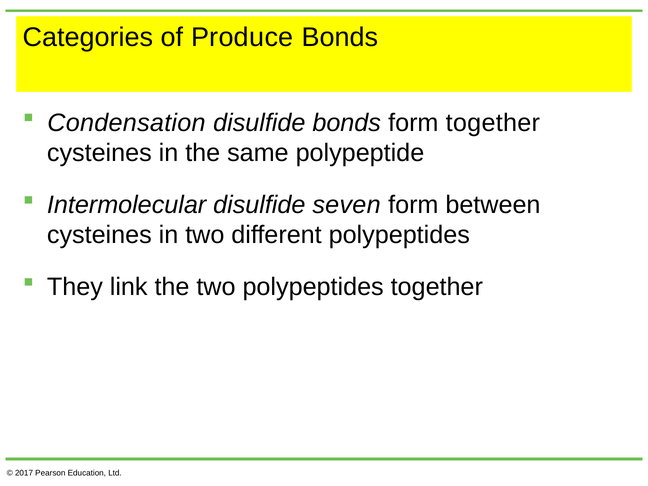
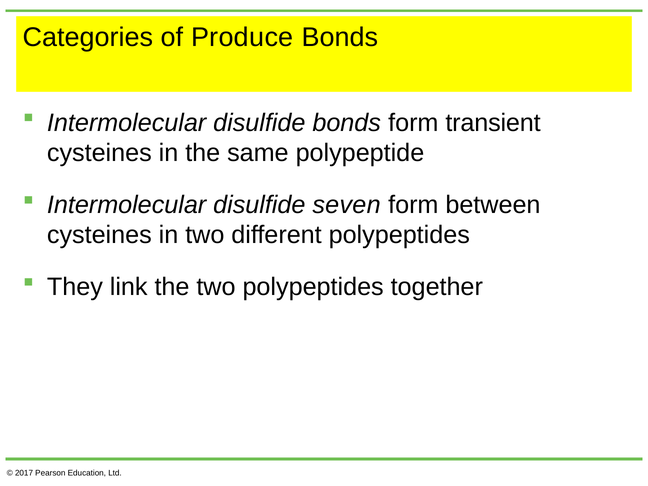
Condensation: Condensation -> Intermolecular (127, 123)
form together: together -> transient (493, 123)
